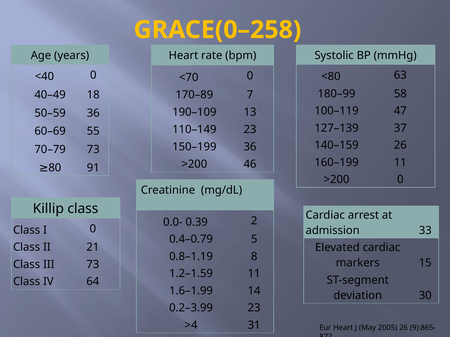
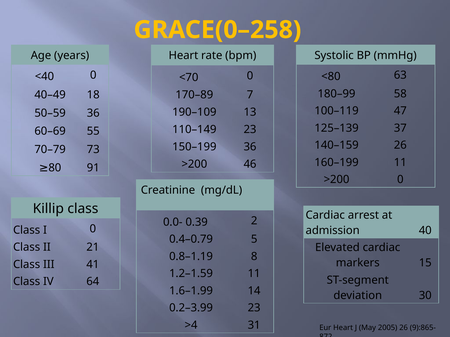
127–139: 127–139 -> 125–139 (337, 128)
33: 33 -> 40 (425, 231)
III 73: 73 -> 41 (93, 265)
